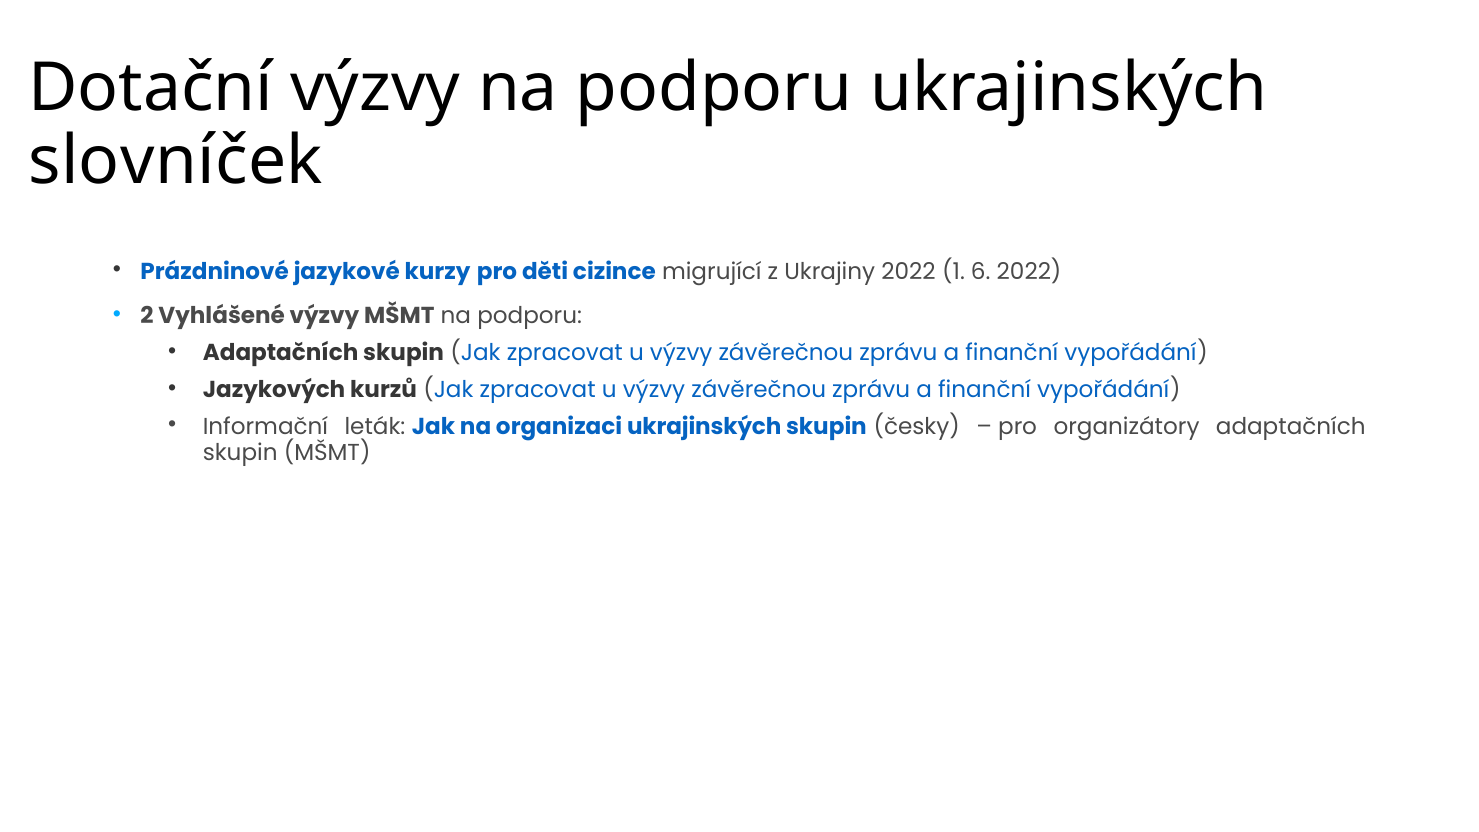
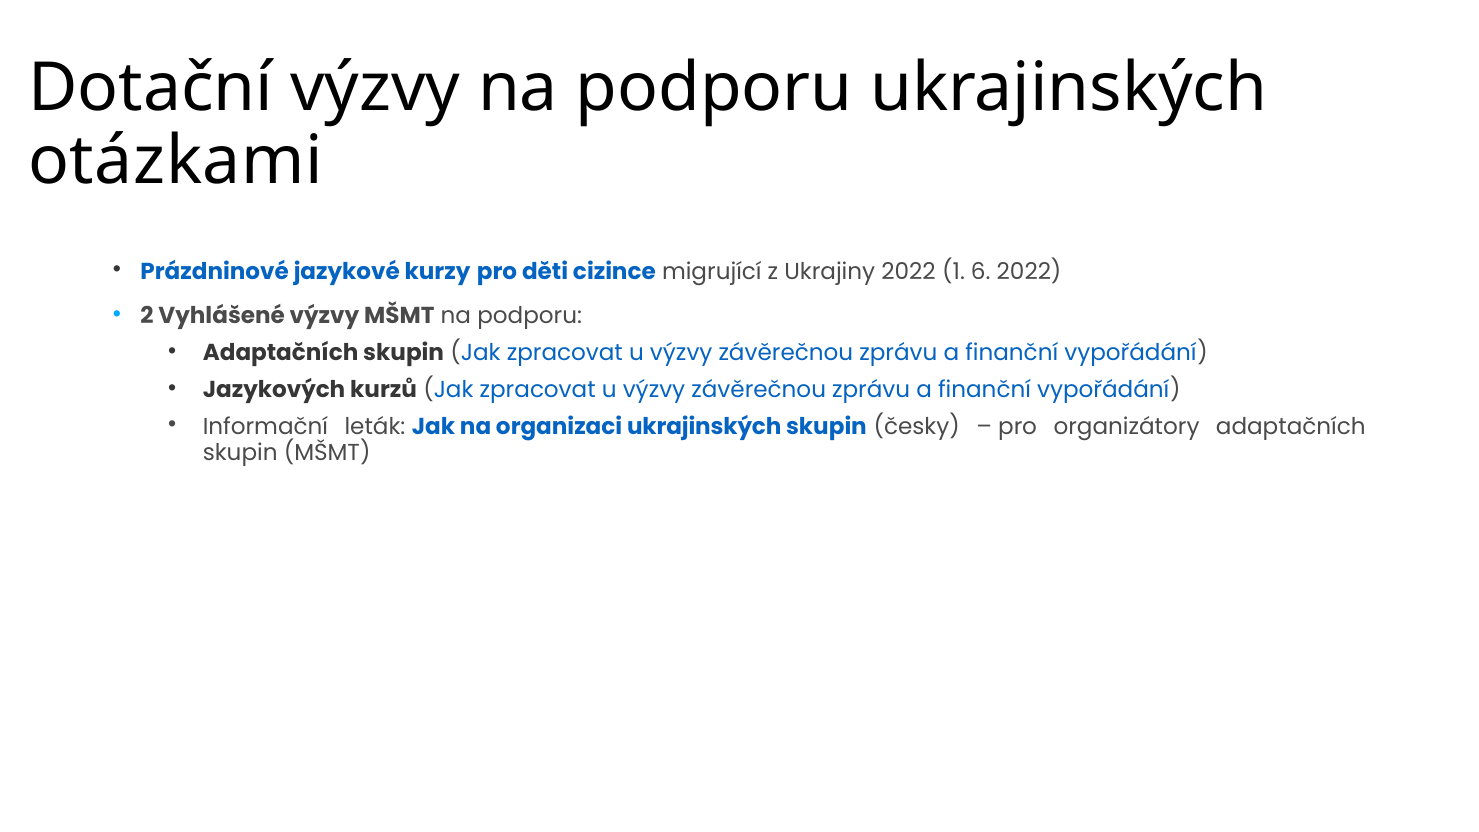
slovníček: slovníček -> otázkami (176, 161)
